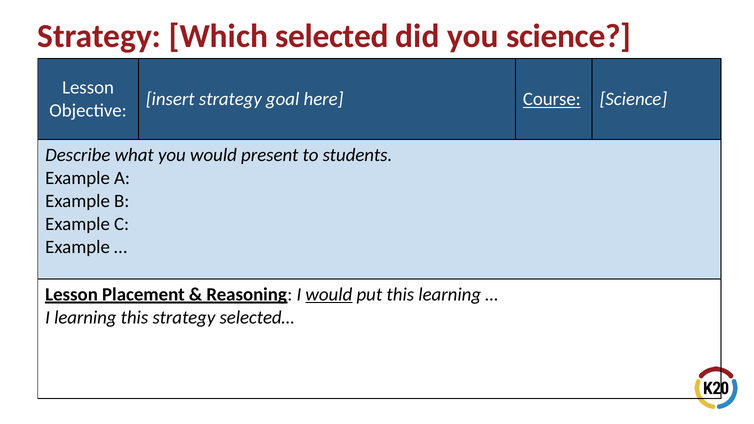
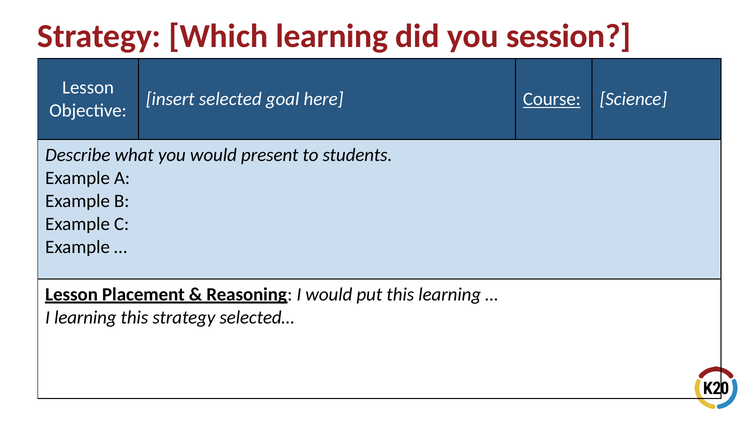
Which selected: selected -> learning (332, 36)
you science: science -> session (569, 36)
insert strategy: strategy -> selected (230, 99)
would underline: present -> none (329, 294)
